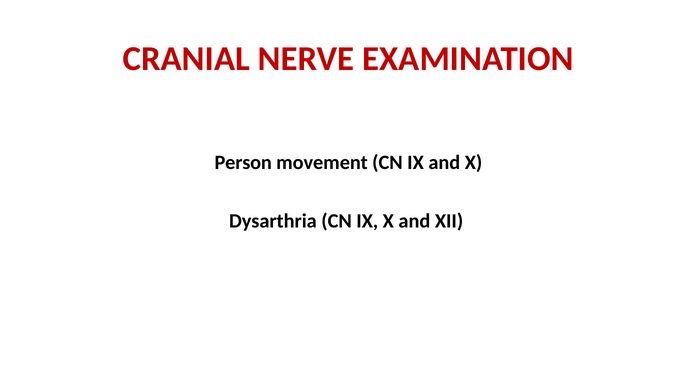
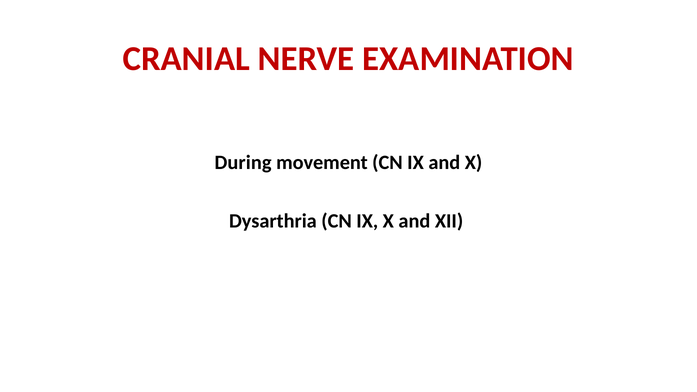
Person: Person -> During (243, 163)
